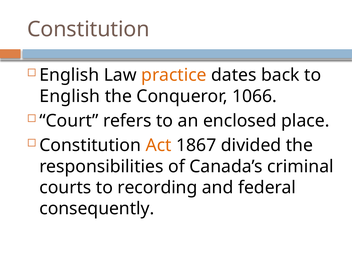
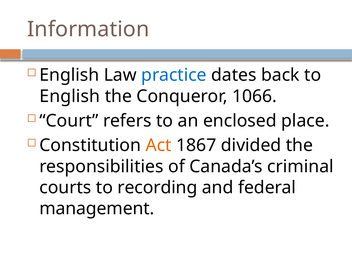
Constitution: Constitution -> Information (88, 29)
practice colour: orange -> blue (174, 75)
consequently: consequently -> management (97, 209)
